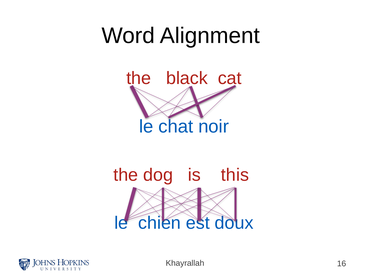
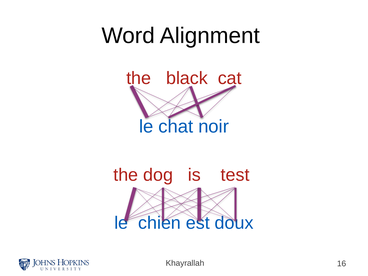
this: this -> test (235, 175)
